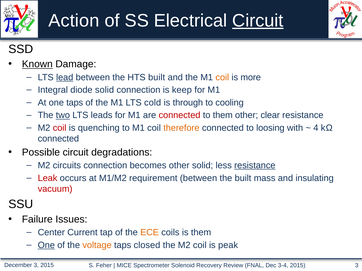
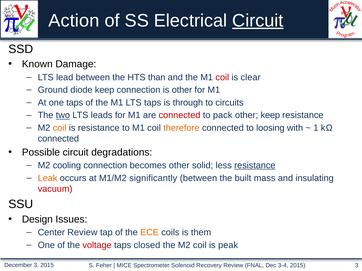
Known underline: present -> none (37, 64)
lead underline: present -> none (65, 77)
HTS built: built -> than (157, 77)
coil colour: orange -> red (222, 77)
more: more -> clear (251, 77)
Integral: Integral -> Ground (53, 90)
diode solid: solid -> keep (105, 90)
is keep: keep -> other (182, 90)
LTS cold: cold -> taps (153, 103)
cooling: cooling -> circuits (230, 103)
to them: them -> pack (223, 115)
other clear: clear -> keep (270, 115)
coil colour: red -> orange (60, 128)
is quenching: quenching -> resistance (99, 128)
4: 4 -> 1 (316, 128)
circuits: circuits -> cooling (67, 166)
Leak colour: red -> orange (48, 178)
requirement: requirement -> significantly (153, 178)
Failure: Failure -> Design (37, 220)
Center Current: Current -> Review (82, 233)
One underline: present -> none (46, 246)
voltage colour: orange -> red (97, 246)
